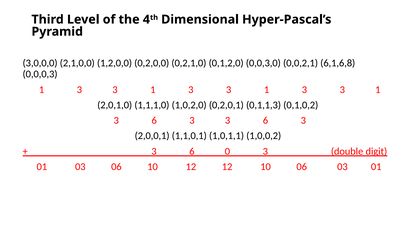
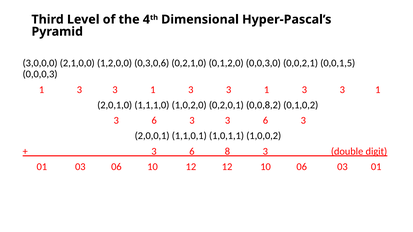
0,2,0,0: 0,2,0,0 -> 0,3,0,6 (152, 63)
6,1,6,8: 6,1,6,8 -> 0,0,1,5 (338, 63)
0,1,1,3: 0,1,1,3 -> 0,0,8,2 (264, 105)
0: 0 -> 8 (227, 152)
